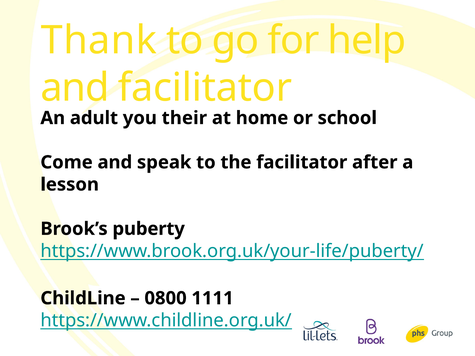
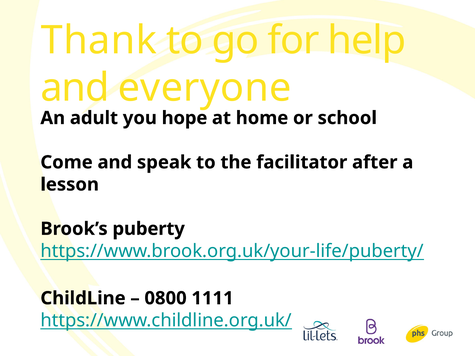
and facilitator: facilitator -> everyone (205, 88)
their: their -> hope (185, 118)
